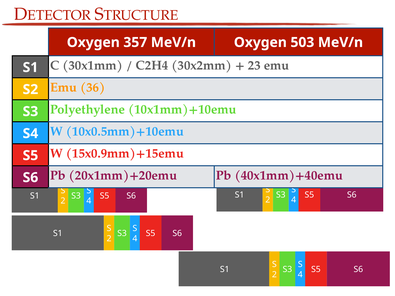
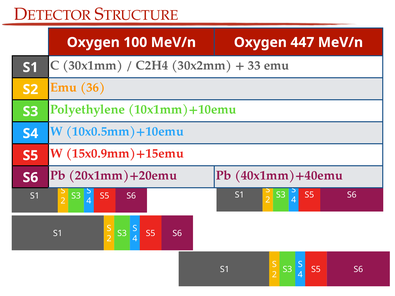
357: 357 -> 100 (135, 42)
503: 503 -> 447 (302, 42)
23: 23 -> 33 (254, 65)
